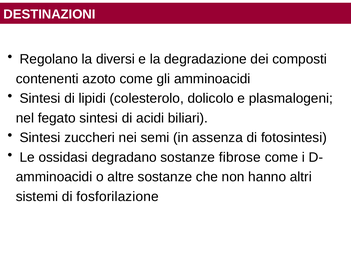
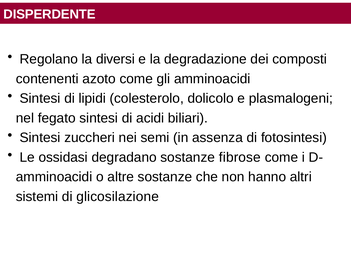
DESTINAZIONI: DESTINAZIONI -> DISPERDENTE (50, 14)
fosforilazione: fosforilazione -> glicosilazione (118, 197)
